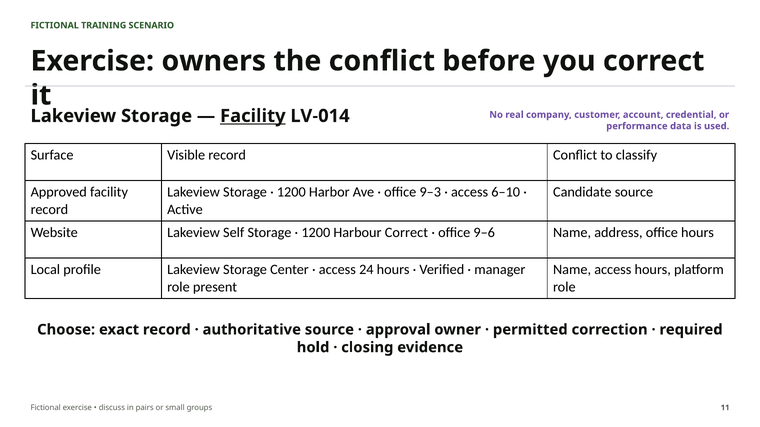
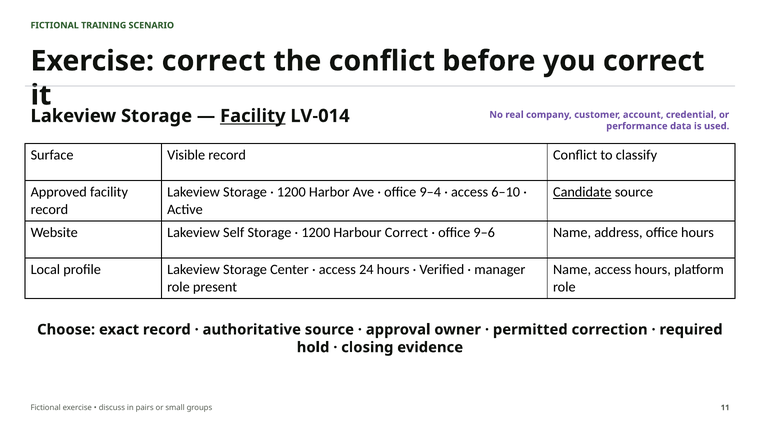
Exercise owners: owners -> correct (214, 61)
9–3: 9–3 -> 9–4 (430, 193)
Candidate underline: none -> present (582, 193)
